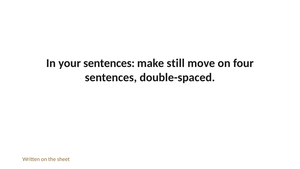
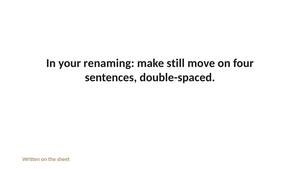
your sentences: sentences -> renaming (109, 63)
